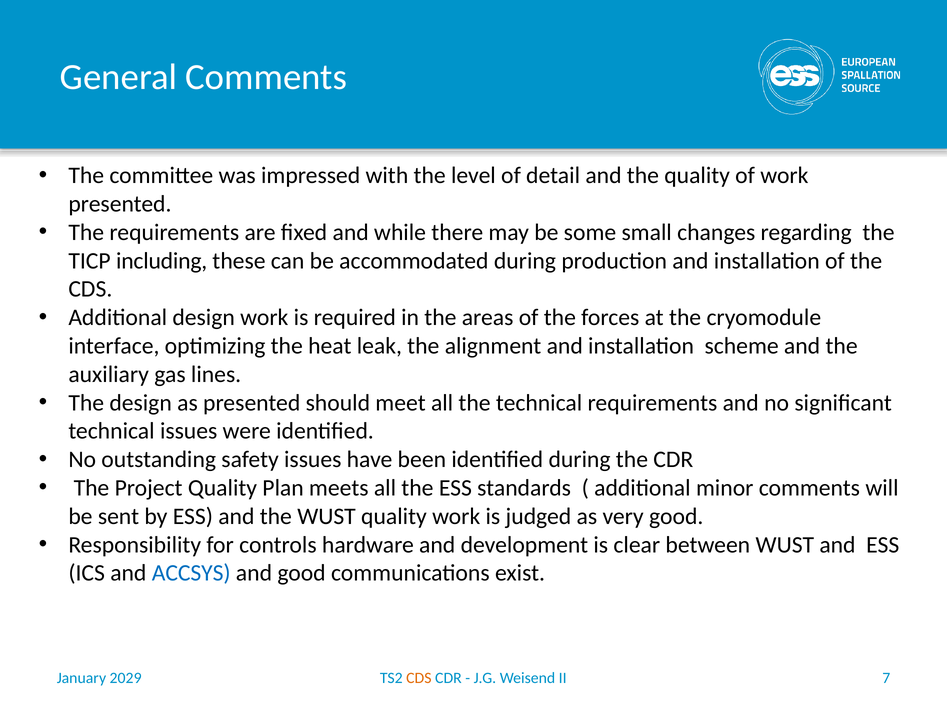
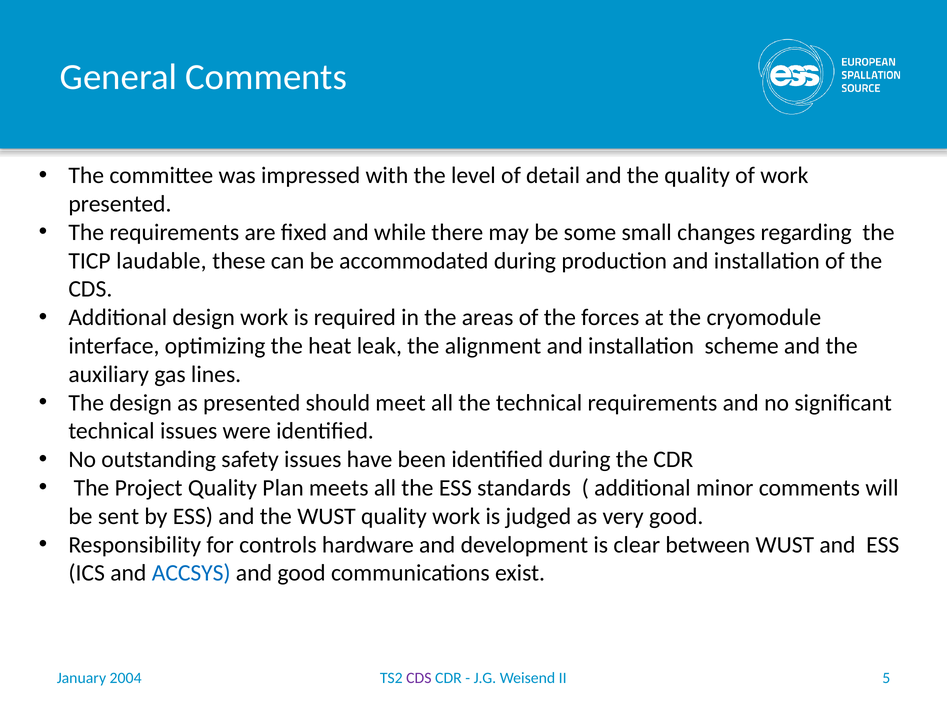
including: including -> laudable (161, 261)
CDS colour: orange -> purple (419, 678)
7: 7 -> 5 (886, 678)
2029: 2029 -> 2004 (126, 678)
